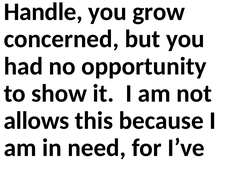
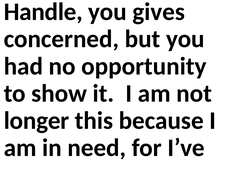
grow: grow -> gives (159, 12)
allows: allows -> longer (36, 120)
